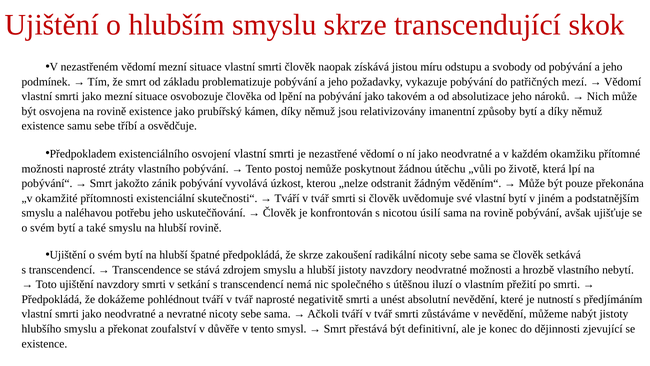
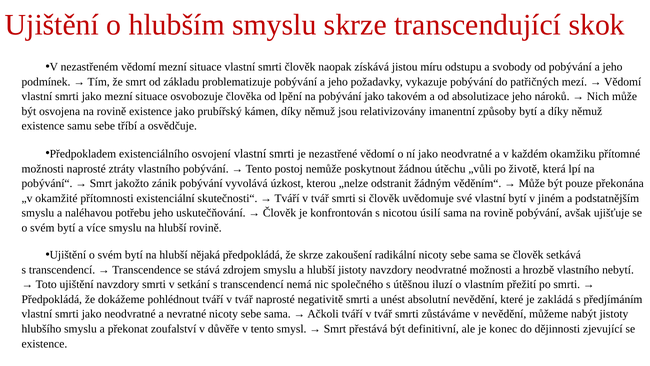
také: také -> více (96, 228)
špatné: špatné -> nějaká (205, 255)
nutností: nutností -> zakládá (555, 299)
